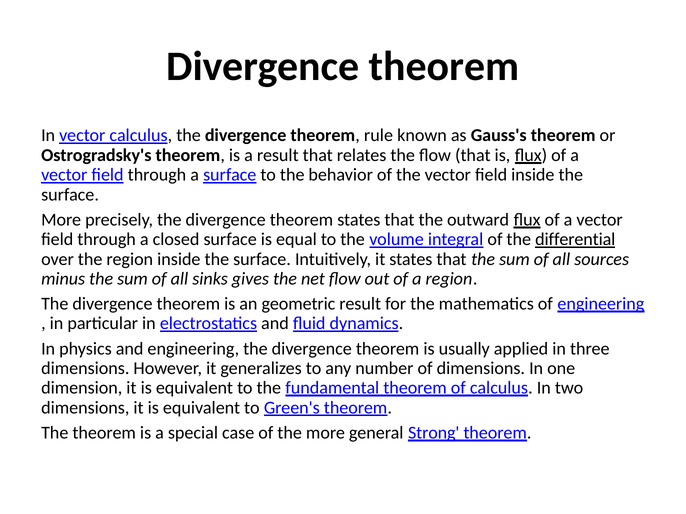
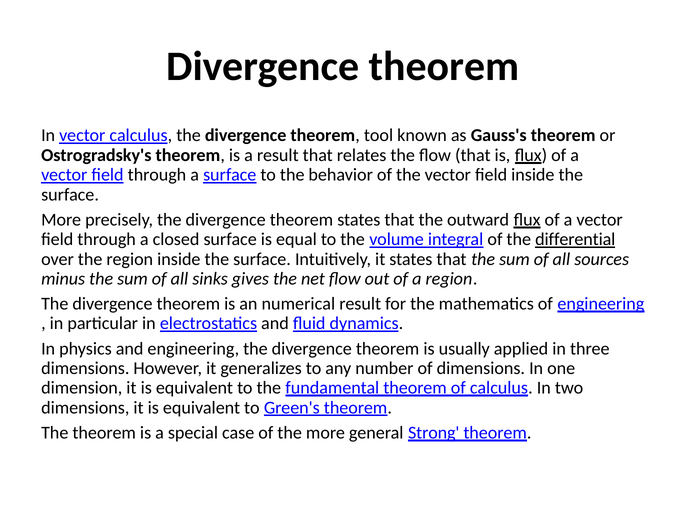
rule: rule -> tool (379, 136)
geometric: geometric -> numerical (298, 304)
